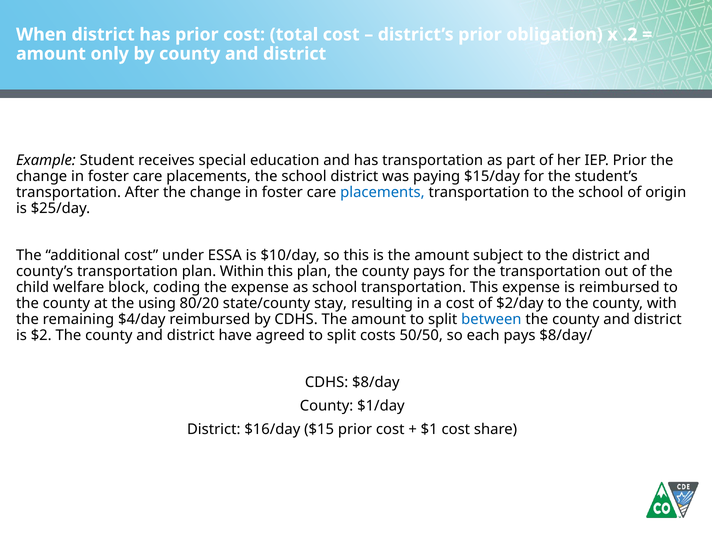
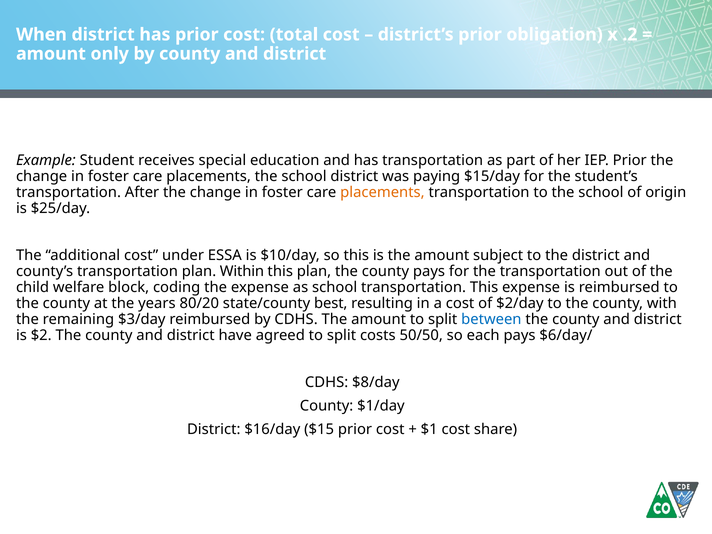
placements colour: blue -> orange (382, 192)
using: using -> years (157, 303)
stay: stay -> best (331, 303)
$4/day: $4/day -> $3/day (142, 319)
$8/day/: $8/day/ -> $6/day/ (566, 335)
